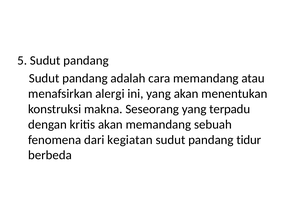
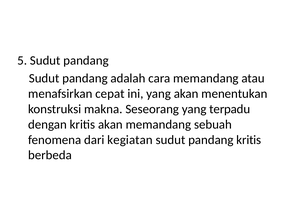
alergi: alergi -> cepat (110, 94)
pandang tidur: tidur -> kritis (249, 140)
